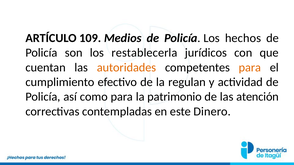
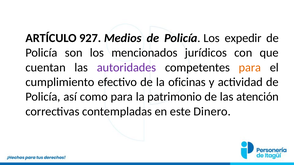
109: 109 -> 927 (90, 38)
hechos: hechos -> expedir (243, 38)
restablecerla: restablecerla -> mencionados (144, 53)
autoridades colour: orange -> purple (126, 68)
regulan: regulan -> oficinas (187, 82)
